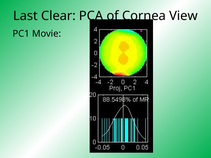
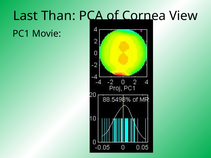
Clear: Clear -> Than (58, 16)
